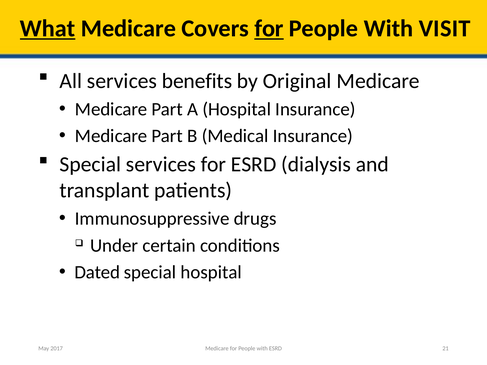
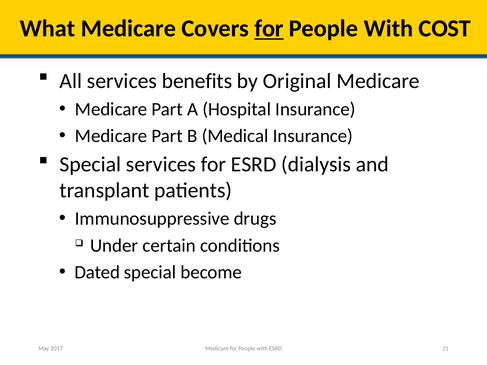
What underline: present -> none (48, 29)
VISIT: VISIT -> COST (445, 29)
special hospital: hospital -> become (211, 272)
